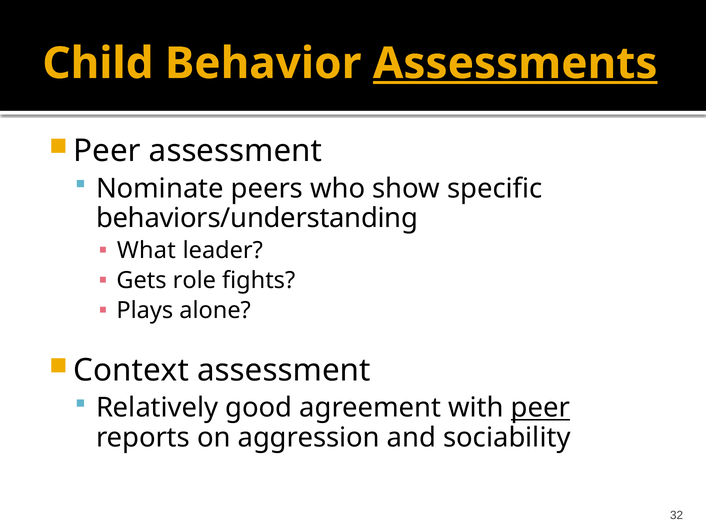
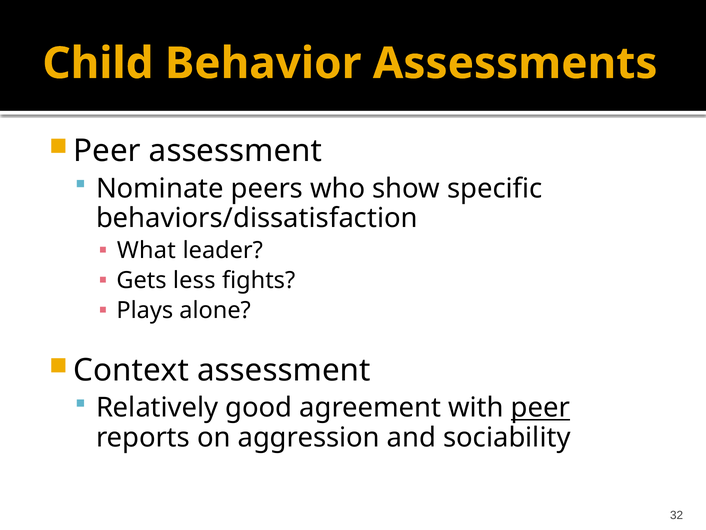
Assessments underline: present -> none (515, 63)
behaviors/understanding: behaviors/understanding -> behaviors/dissatisfaction (257, 218)
role: role -> less (194, 280)
